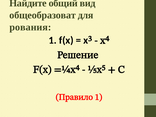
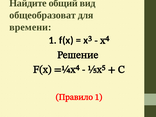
рования: рования -> времени (30, 27)
